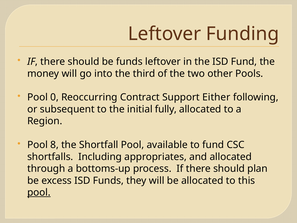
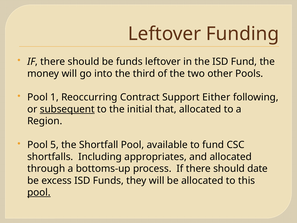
0: 0 -> 1 (54, 97)
subsequent underline: none -> present (67, 109)
fully: fully -> that (166, 109)
8: 8 -> 5 (54, 145)
plan: plan -> date (257, 168)
